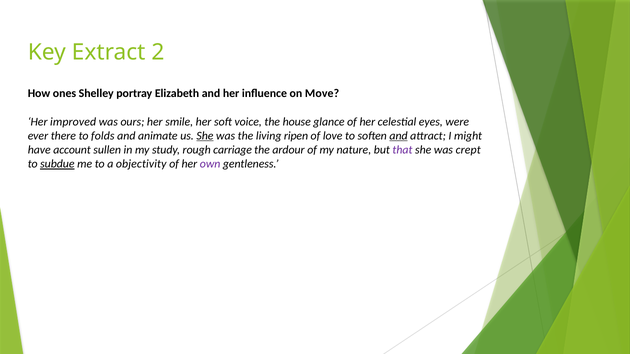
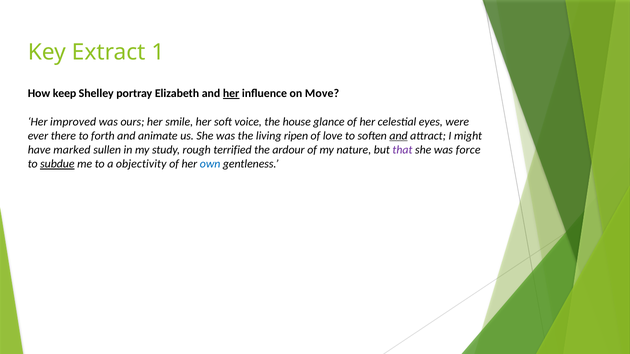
2: 2 -> 1 (158, 52)
ones: ones -> keep (65, 94)
her underline: none -> present (231, 94)
folds: folds -> forth (103, 136)
She underline: present -> none (205, 136)
account: account -> marked (72, 150)
carriage: carriage -> terrified (233, 150)
crept: crept -> force (468, 150)
own colour: purple -> blue (210, 164)
